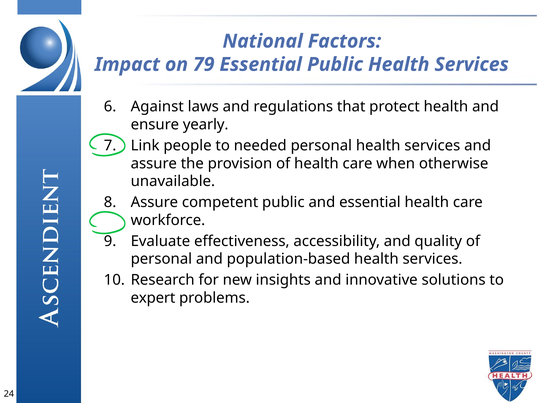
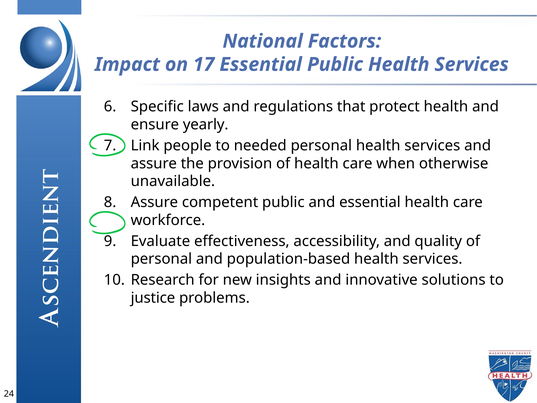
79: 79 -> 17 (204, 64)
Against: Against -> Specific (157, 107)
expert: expert -> justice (153, 298)
